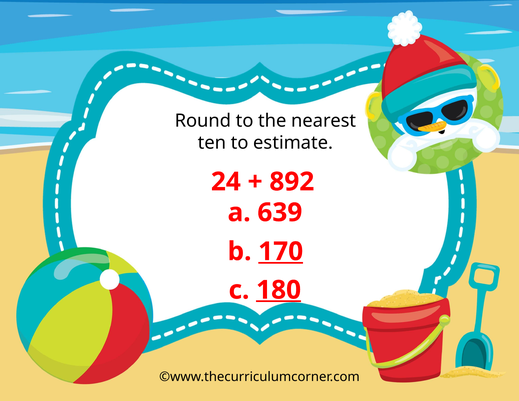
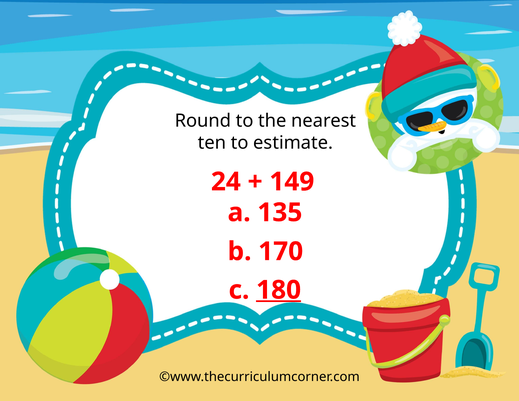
892: 892 -> 149 (292, 182)
639: 639 -> 135 (280, 213)
170 underline: present -> none (281, 252)
